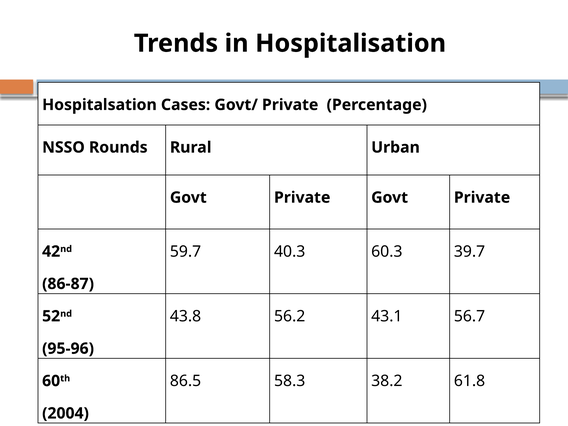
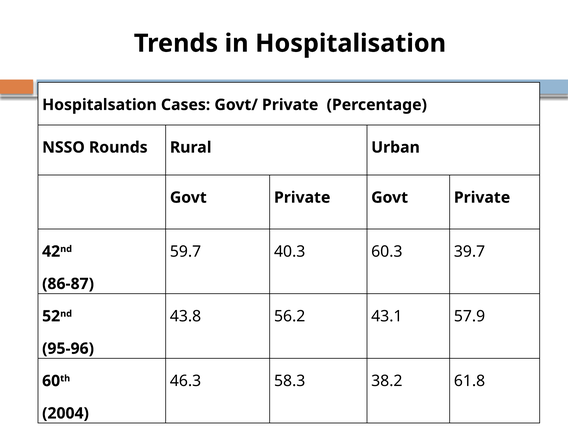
56.7: 56.7 -> 57.9 (469, 316)
86.5: 86.5 -> 46.3 (186, 381)
